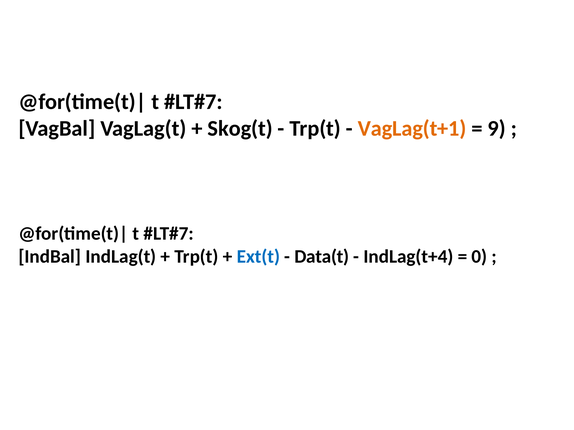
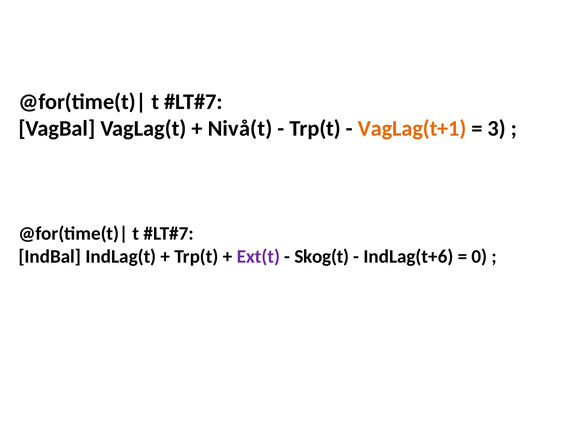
Skog(t: Skog(t -> Nivå(t (240, 129)
9: 9 -> 3 (497, 129)
Ext(t colour: blue -> purple (258, 257)
Data(t: Data(t -> Skog(t (322, 257)
IndLag(t+4: IndLag(t+4 -> IndLag(t+6 (408, 257)
